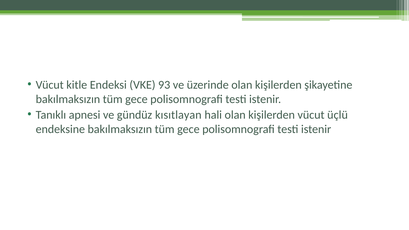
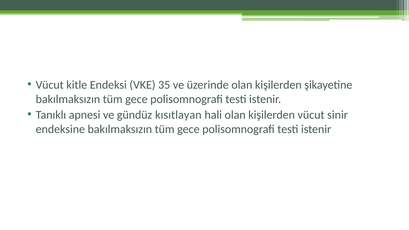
93: 93 -> 35 (164, 85)
üçlü: üçlü -> sinir (338, 115)
